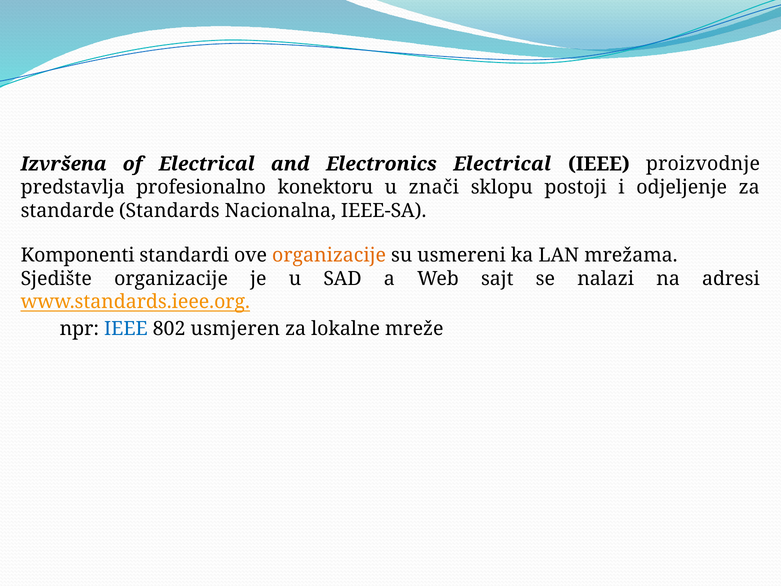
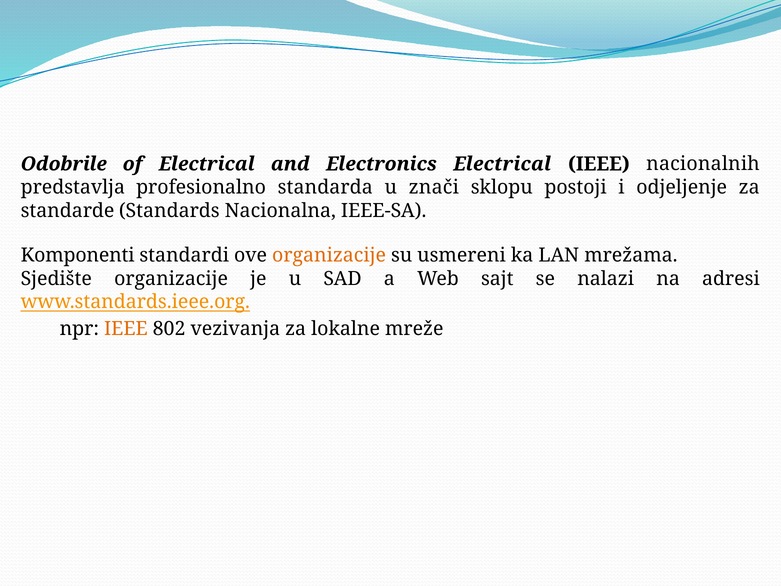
Izvršena: Izvršena -> Odobrile (64, 164)
proizvodnje: proizvodnje -> nacionalnih (703, 164)
konektoru: konektoru -> standarda (325, 187)
IEEE colour: blue -> orange (126, 328)
usmjeren: usmjeren -> vezivanja (235, 328)
